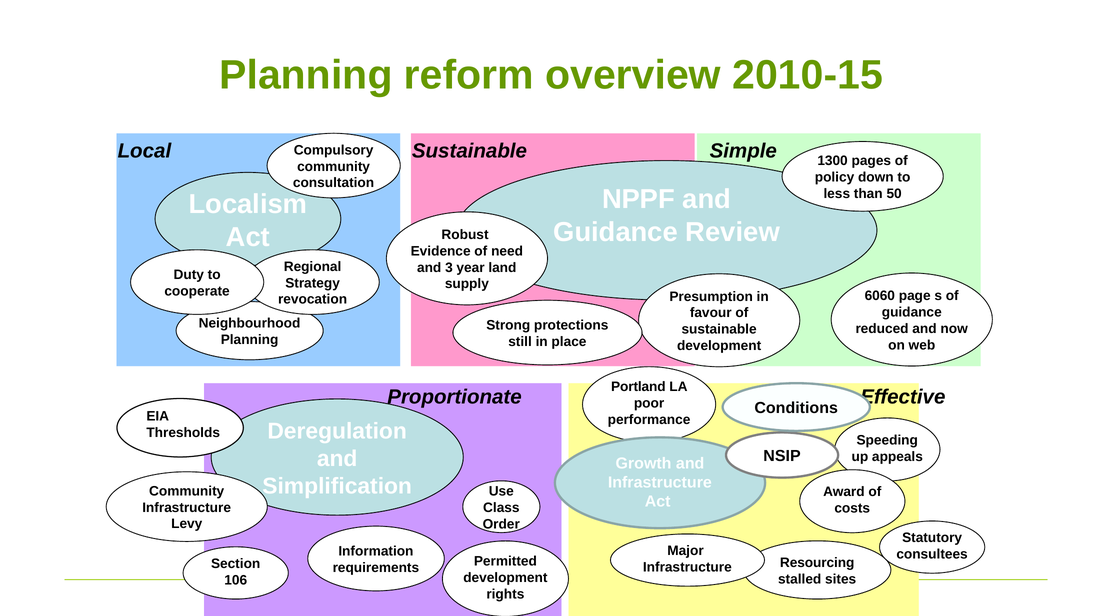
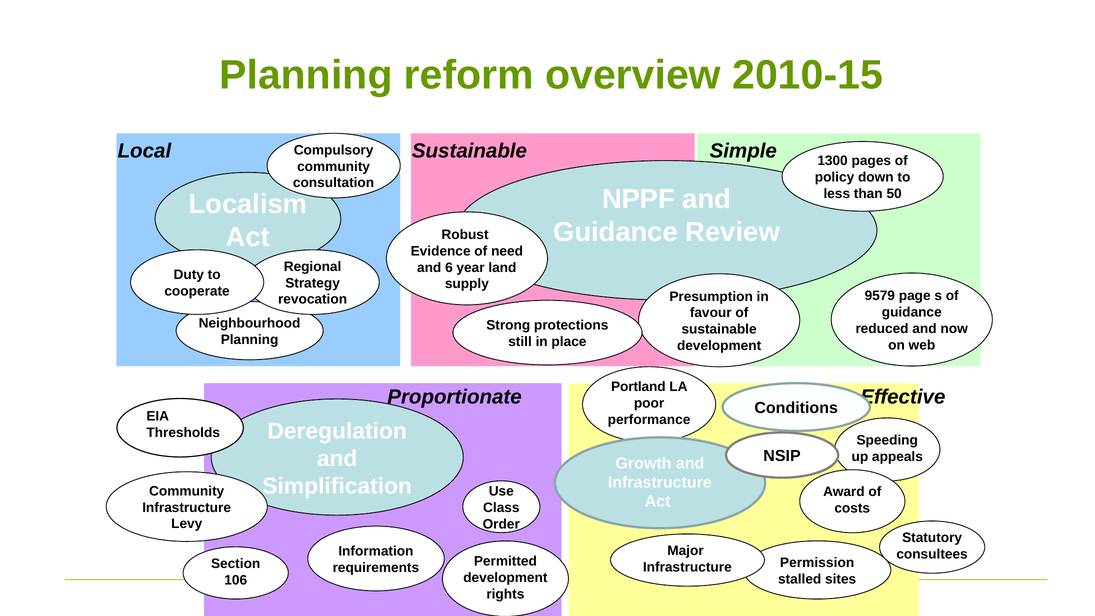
and 3: 3 -> 6 (449, 267)
6060: 6060 -> 9579 (880, 296)
Resourcing: Resourcing -> Permission (817, 563)
